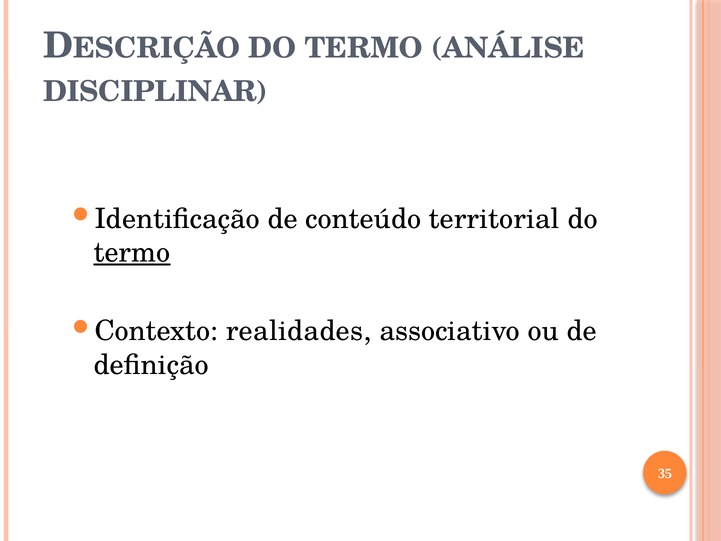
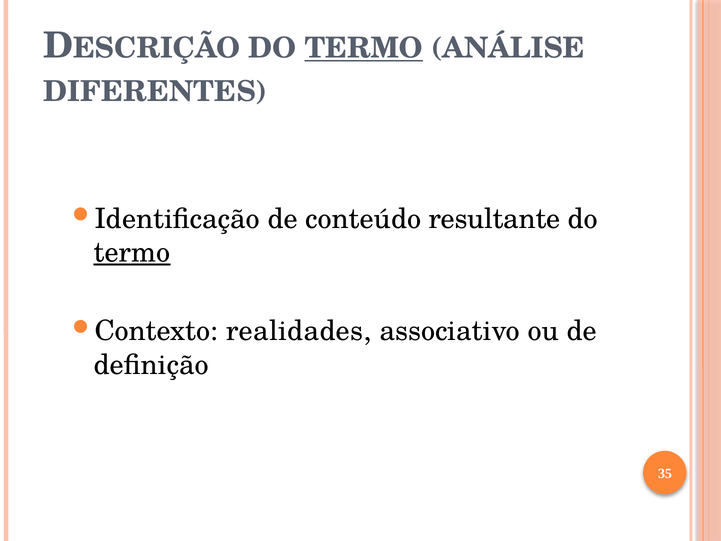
TERMO underline: none -> present (364, 48)
DISCIPLINAR: DISCIPLINAR -> DIFERENTES (155, 91)
territorial: territorial -> resultante (495, 219)
